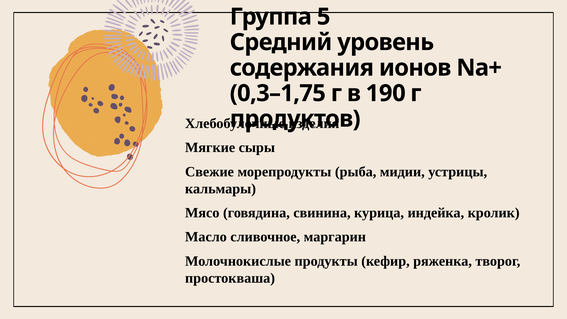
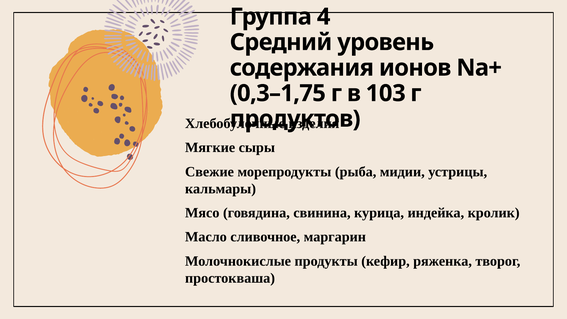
5: 5 -> 4 (324, 17)
190: 190 -> 103 (386, 93)
